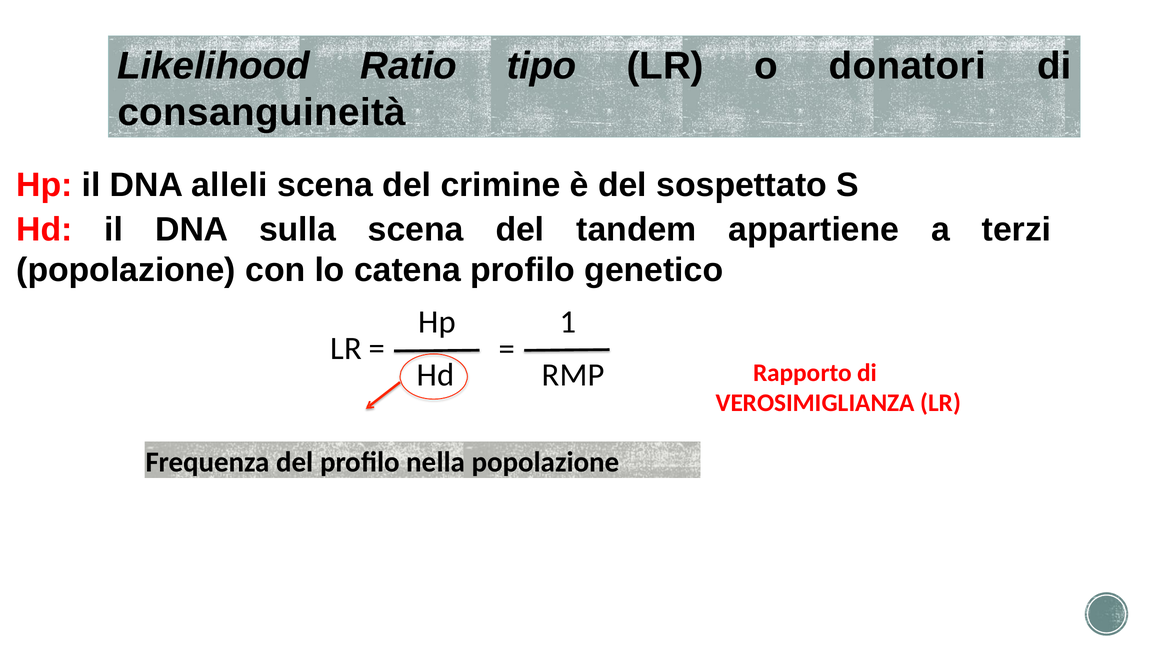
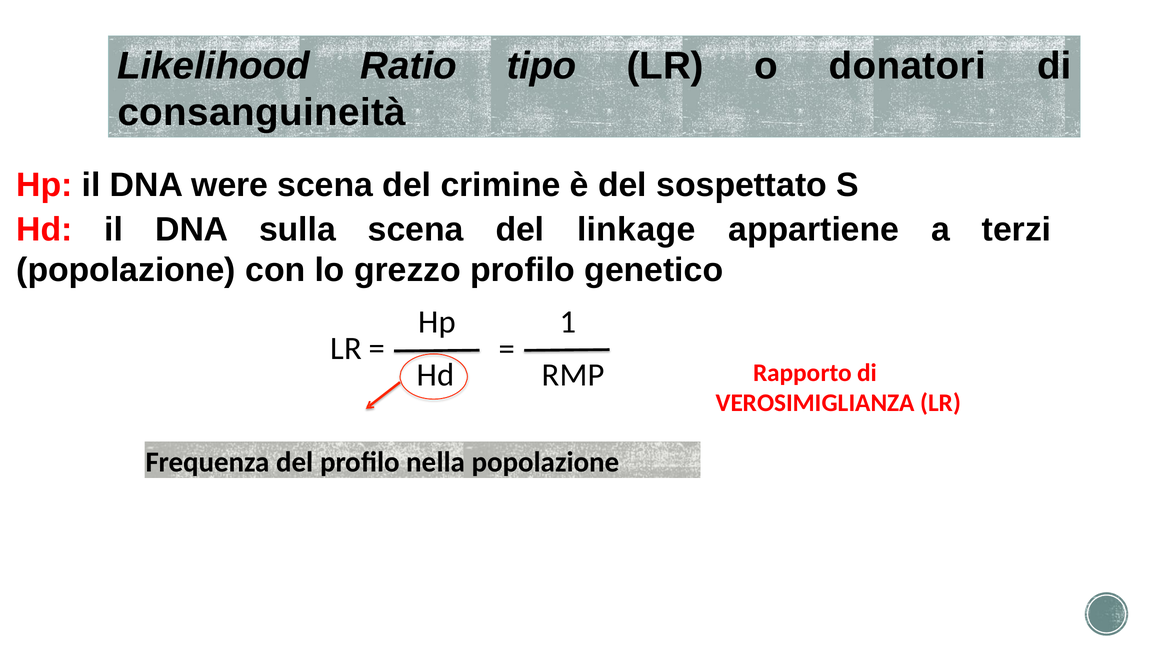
alleli: alleli -> were (230, 185)
tandem: tandem -> linkage (636, 230)
catena: catena -> grezzo (408, 270)
